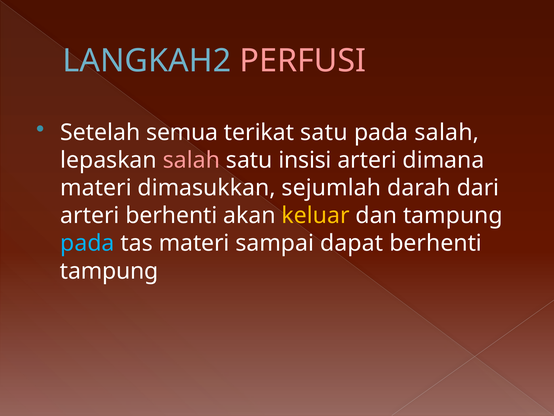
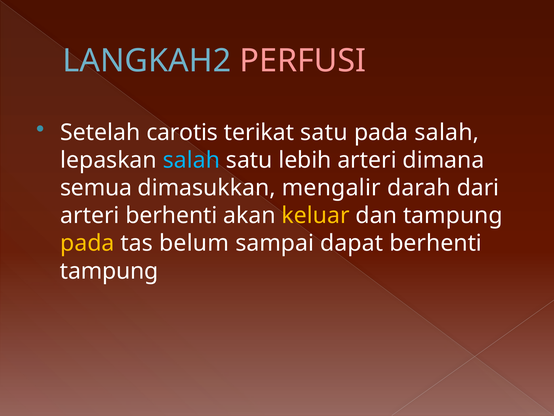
semua: semua -> carotis (182, 132)
salah colour: pink -> light blue (191, 160)
insisi: insisi -> lebih (305, 160)
materi: materi -> semua (96, 188)
sejumlah: sejumlah -> mengalir (331, 188)
pada colour: light blue -> yellow (87, 243)
tas materi: materi -> belum (194, 243)
